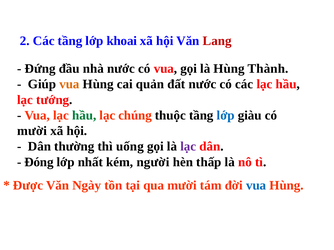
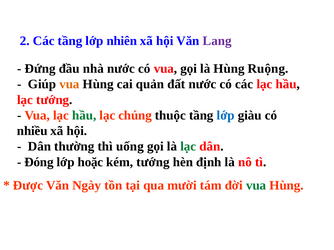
khoai: khoai -> nhiên (122, 41)
Lang colour: red -> purple (217, 41)
Thành: Thành -> Ruộng (268, 69)
mười: mười -> nhiều (32, 131)
lạc colour: purple -> green (188, 147)
nhất: nhất -> hoặc (90, 162)
kém người: người -> tướng (153, 162)
thấp: thấp -> định (209, 162)
vua colour: blue -> green (256, 186)
